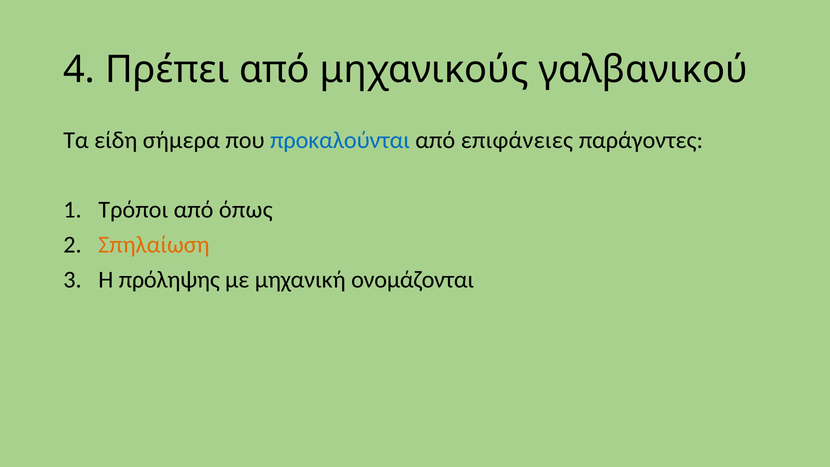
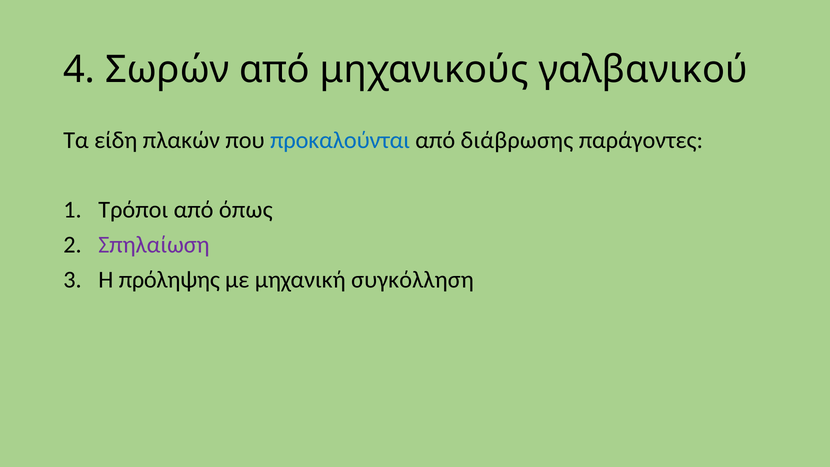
Πρέπει: Πρέπει -> Σωρών (167, 70)
σήμερα: σήμερα -> πλακών (181, 140)
επιφάνειες: επιφάνειες -> διάβρωσης (517, 140)
Σπηλαίωση colour: orange -> purple (154, 245)
ονομάζονται: ονομάζονται -> συγκόλληση (412, 280)
